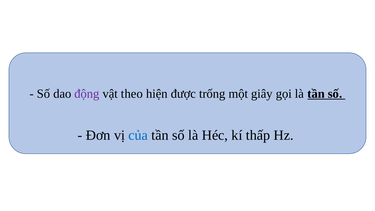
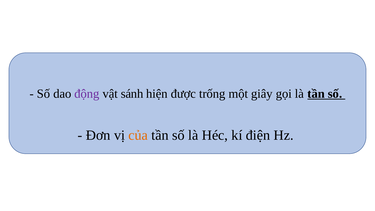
theo: theo -> sánh (132, 94)
của colour: blue -> orange (138, 135)
thấp: thấp -> điện (258, 135)
